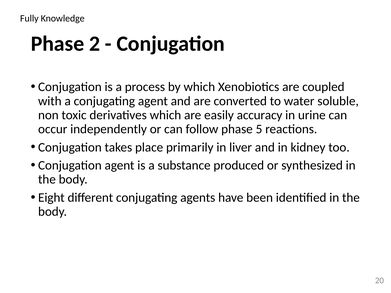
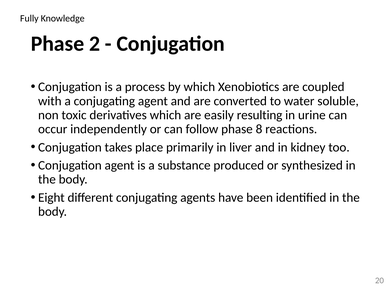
accuracy: accuracy -> resulting (260, 115)
5: 5 -> 8 (259, 129)
